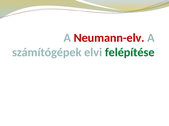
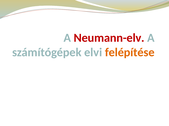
felépítése colour: green -> orange (130, 53)
